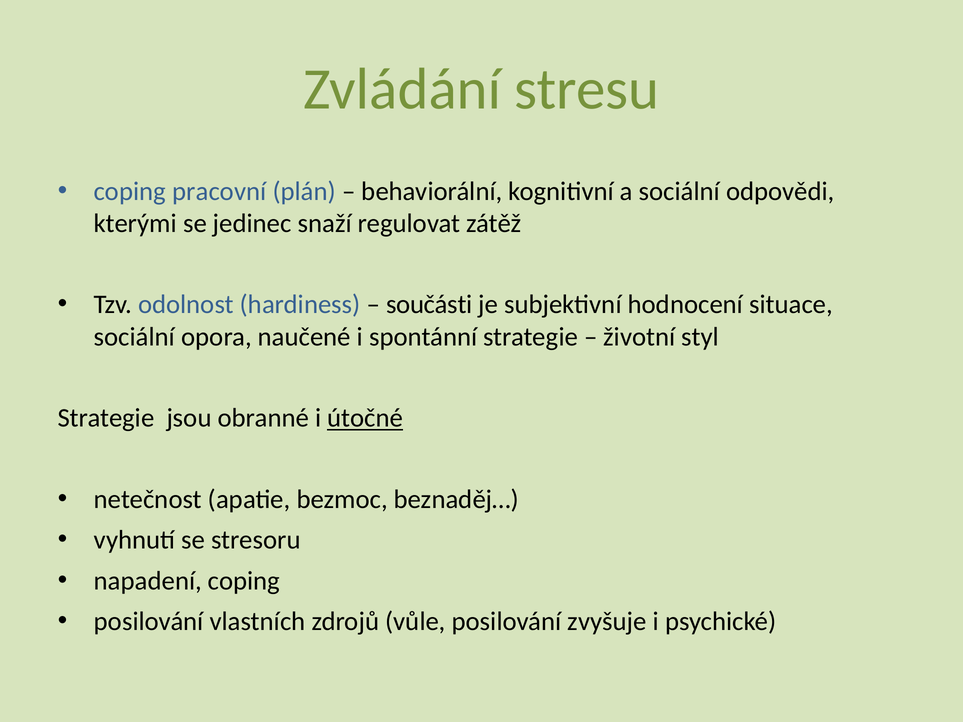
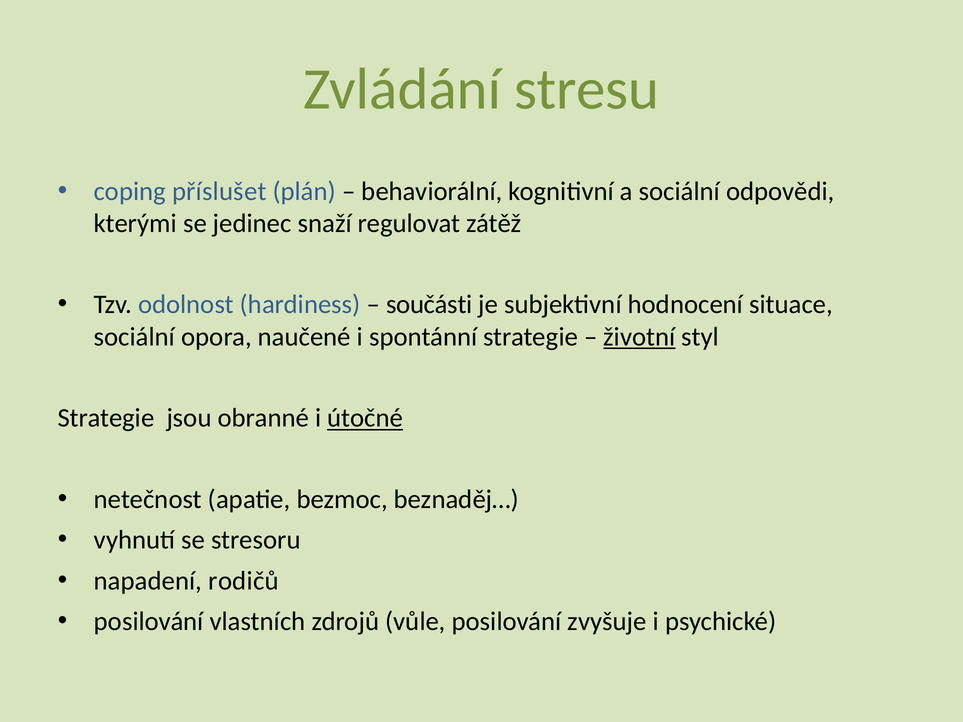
pracovní: pracovní -> příslušet (219, 191)
životní underline: none -> present (639, 337)
napadení coping: coping -> rodičů (244, 581)
